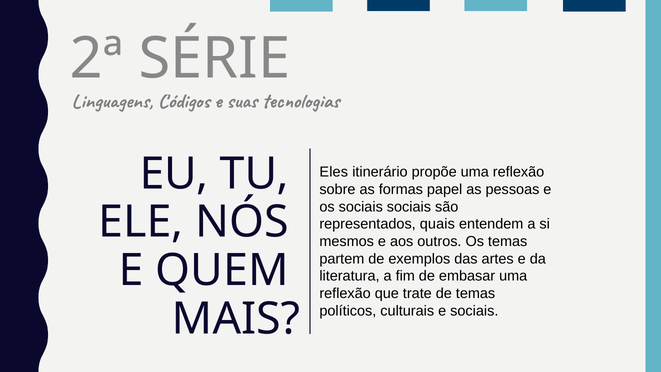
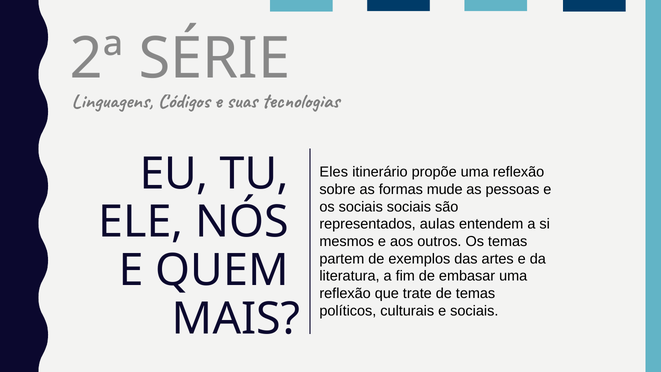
papel: papel -> mude (445, 189)
quais: quais -> aulas (437, 224)
